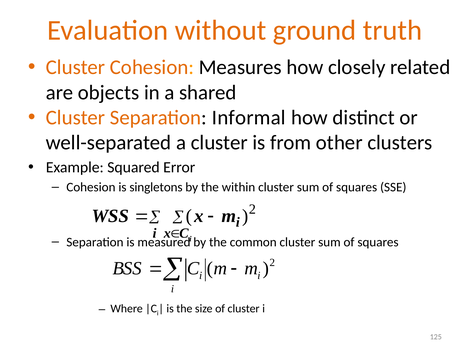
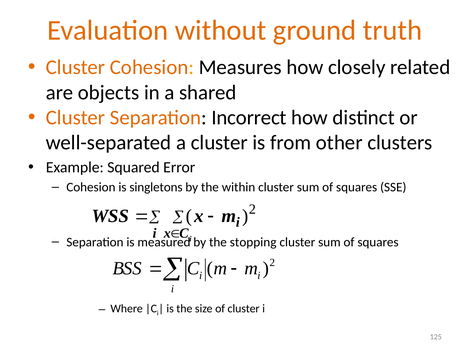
Informal: Informal -> Incorrect (249, 117)
common: common -> stopping (253, 242)
